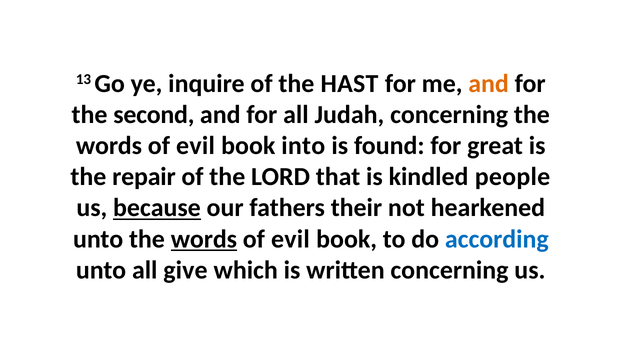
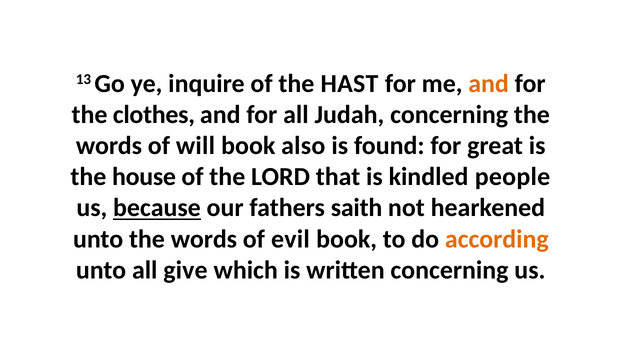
second: second -> clothes (154, 115)
evil: evil -> will (195, 146)
into: into -> also (303, 146)
repair: repair -> house (144, 177)
their: their -> saith (357, 208)
words underline: present -> none (204, 239)
according colour: blue -> orange (497, 239)
